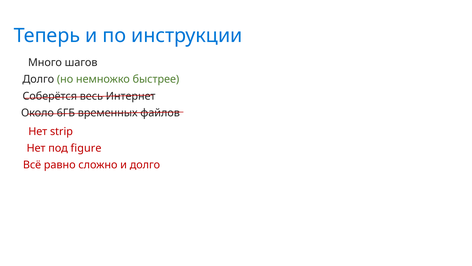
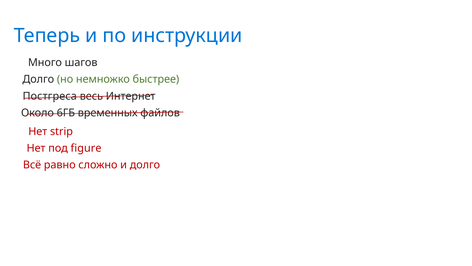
Соберётся: Соберётся -> Постгреса (50, 96)
